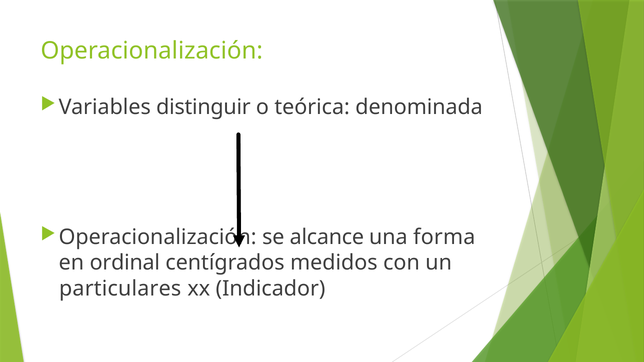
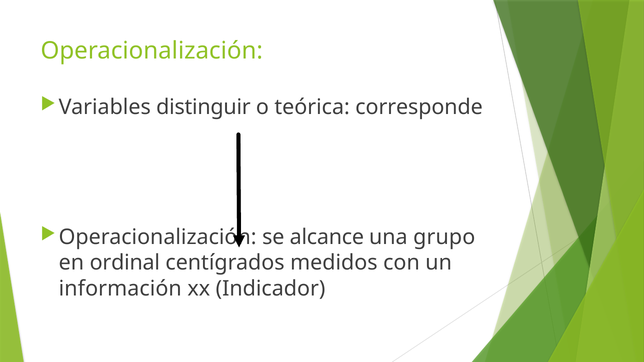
denominada: denominada -> corresponde (419, 107)
forma: forma -> grupo (444, 237)
particulares: particulares -> información (120, 289)
